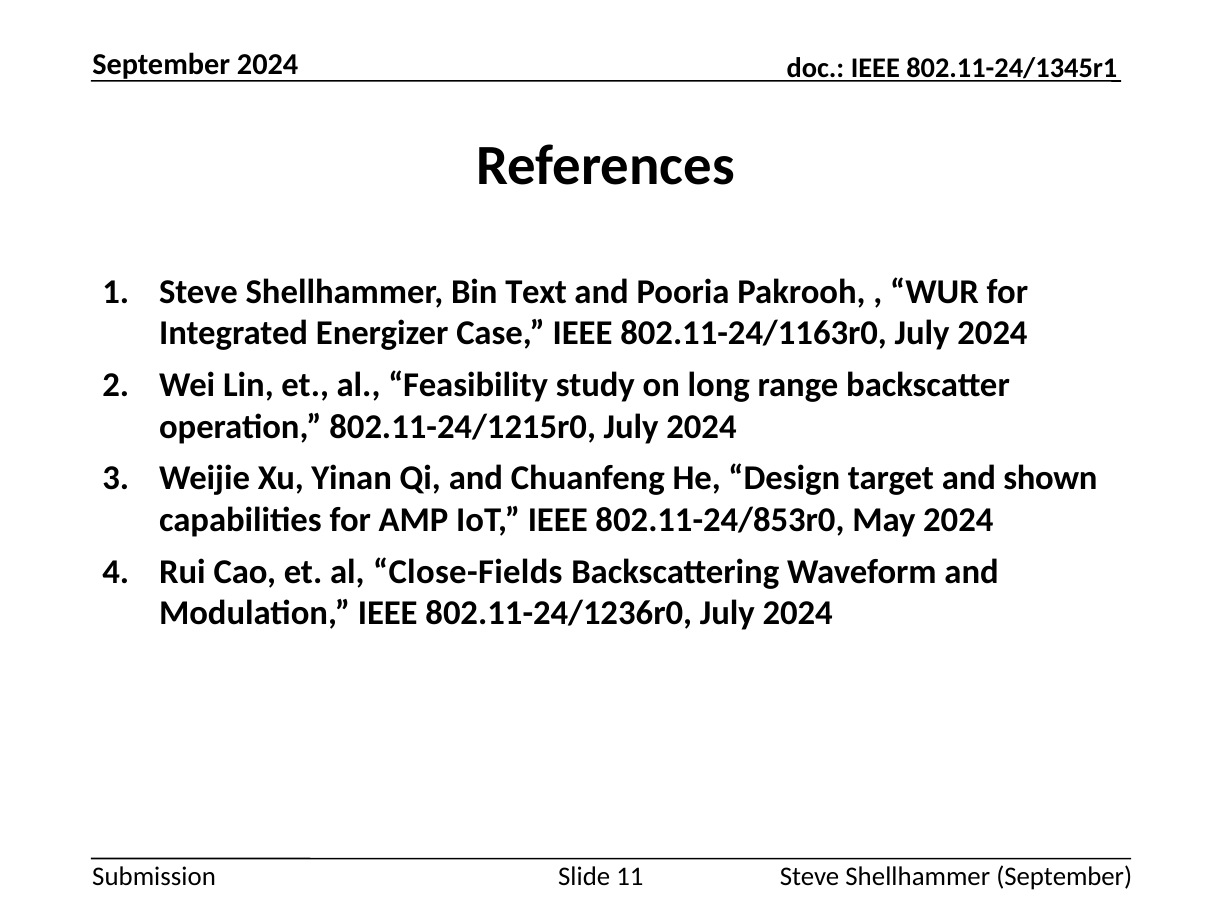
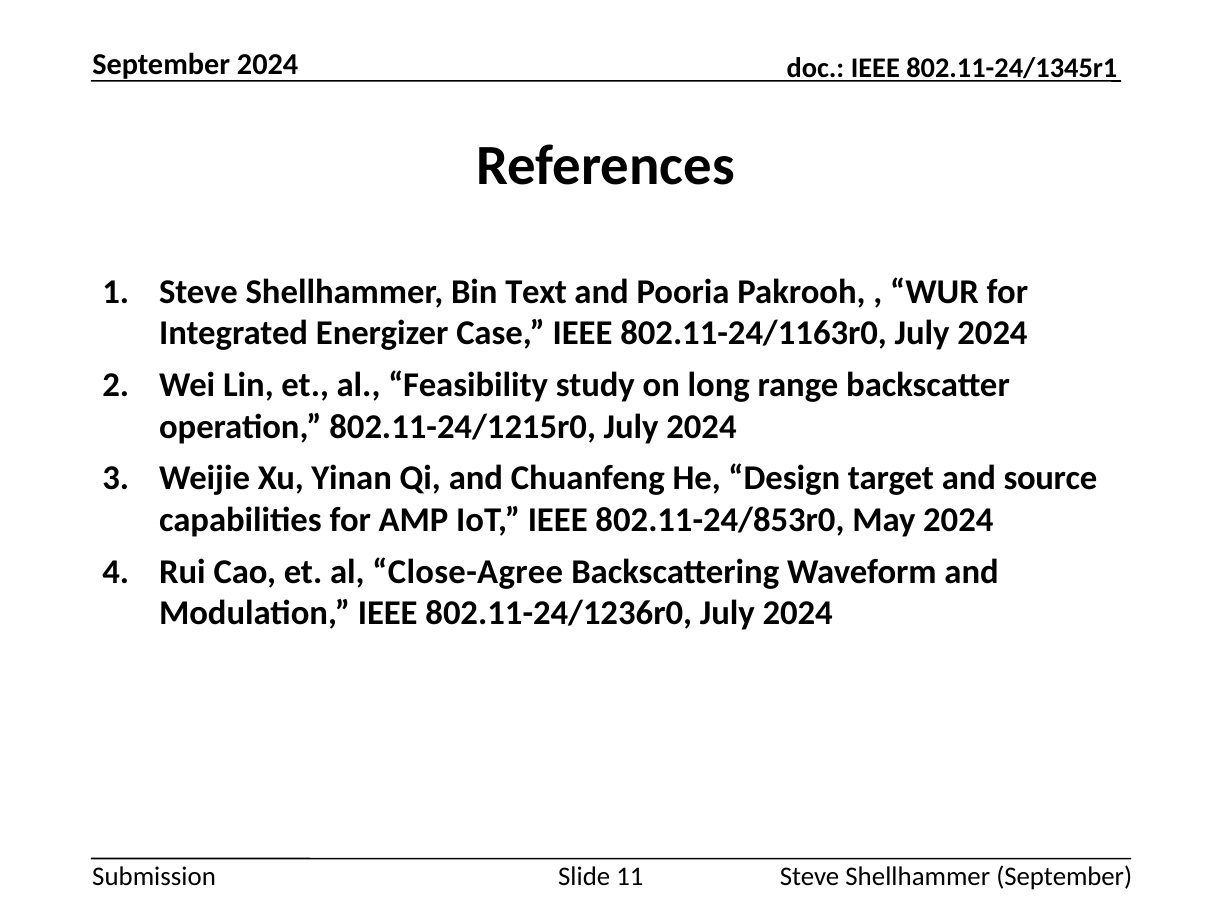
shown: shown -> source (1050, 478)
Close-Fields: Close-Fields -> Close-Agree (468, 572)
